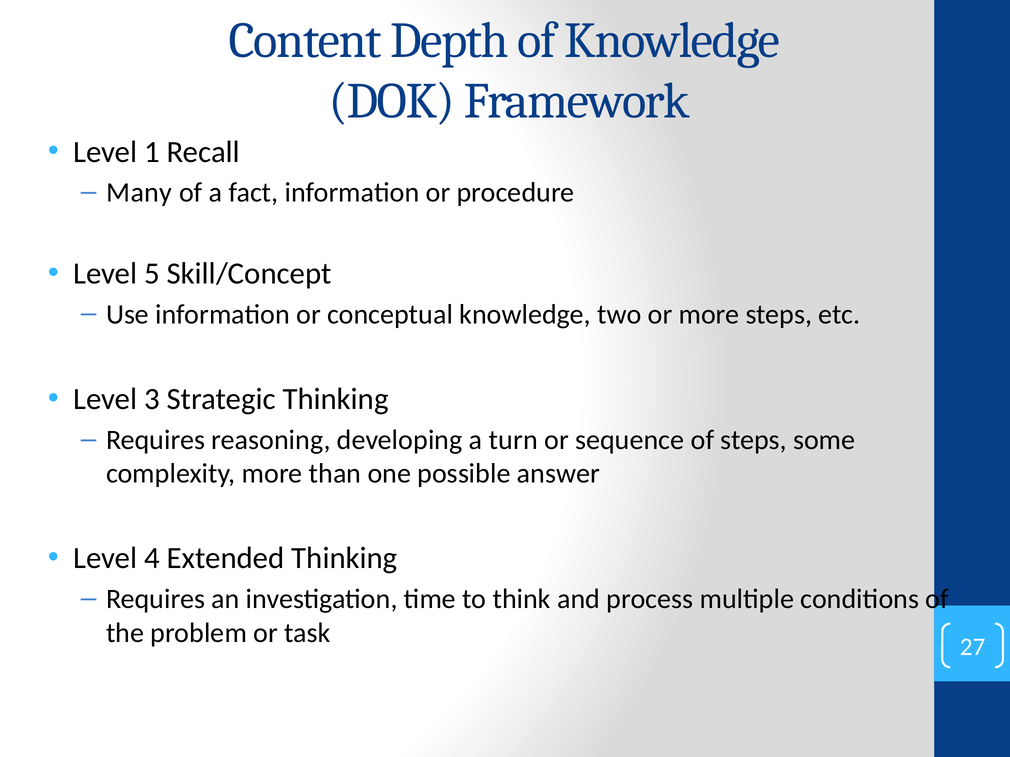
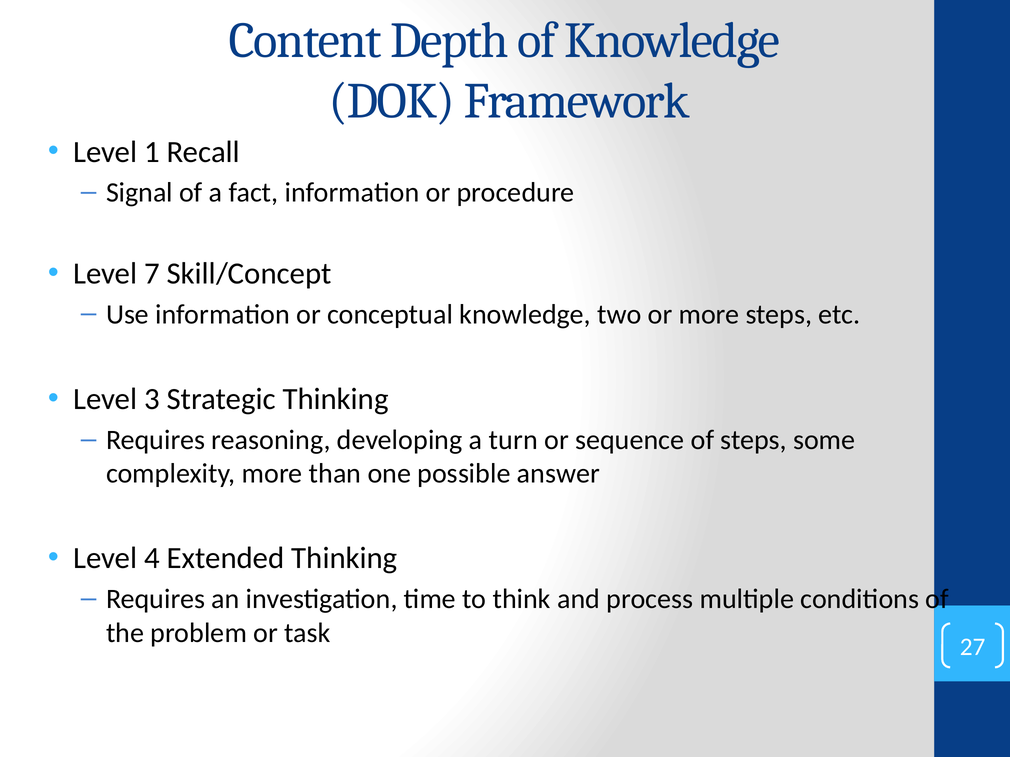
Many: Many -> Signal (139, 193)
5: 5 -> 7 (152, 274)
